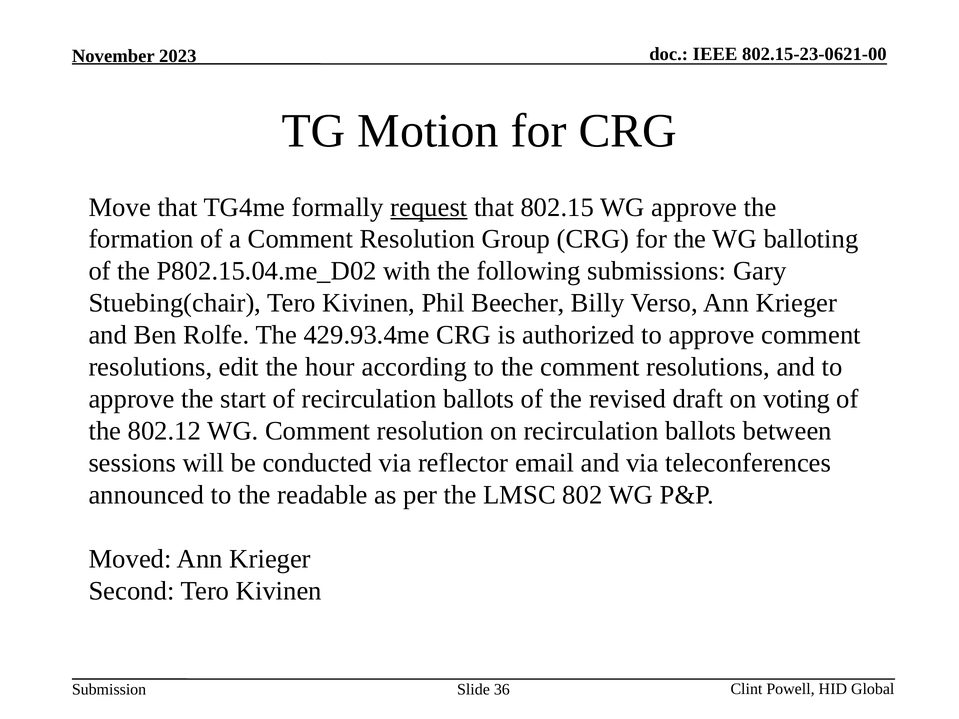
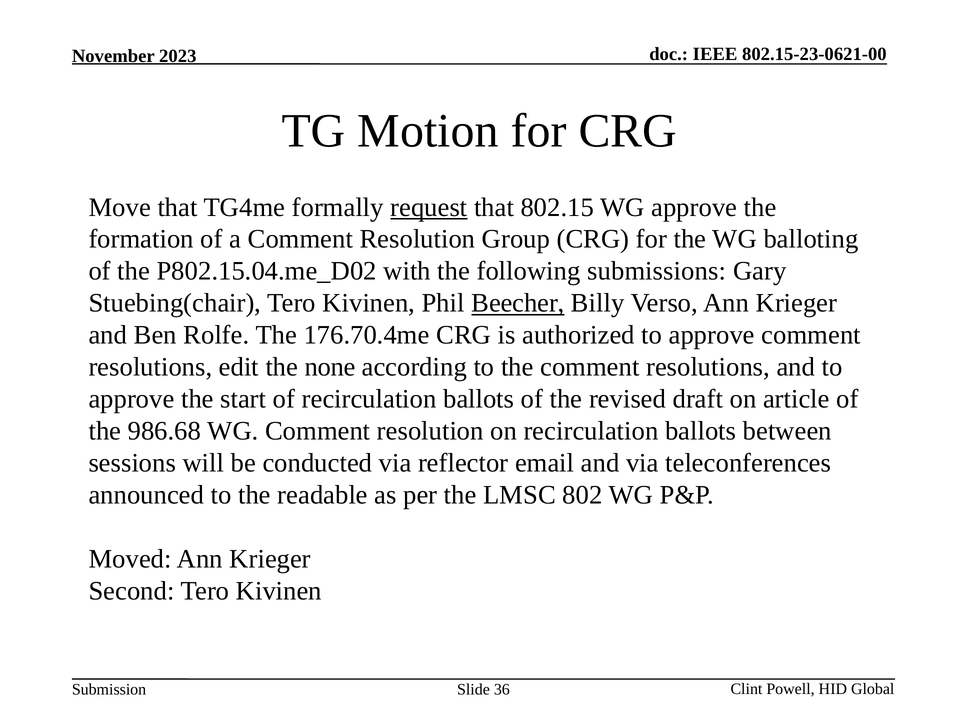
Beecher underline: none -> present (518, 303)
429.93.4me: 429.93.4me -> 176.70.4me (367, 335)
hour: hour -> none (330, 367)
voting: voting -> article (796, 399)
802.12: 802.12 -> 986.68 (164, 431)
